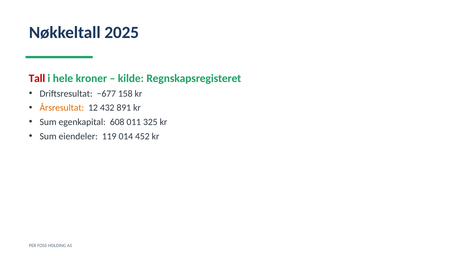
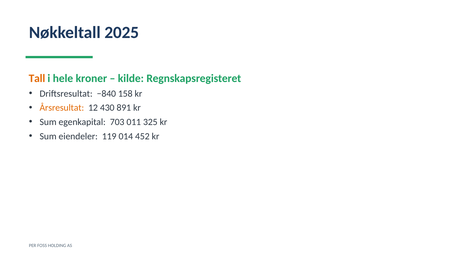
Tall colour: red -> orange (37, 78)
−677: −677 -> −840 (106, 94)
432: 432 -> 430 (107, 108)
608: 608 -> 703 (117, 122)
